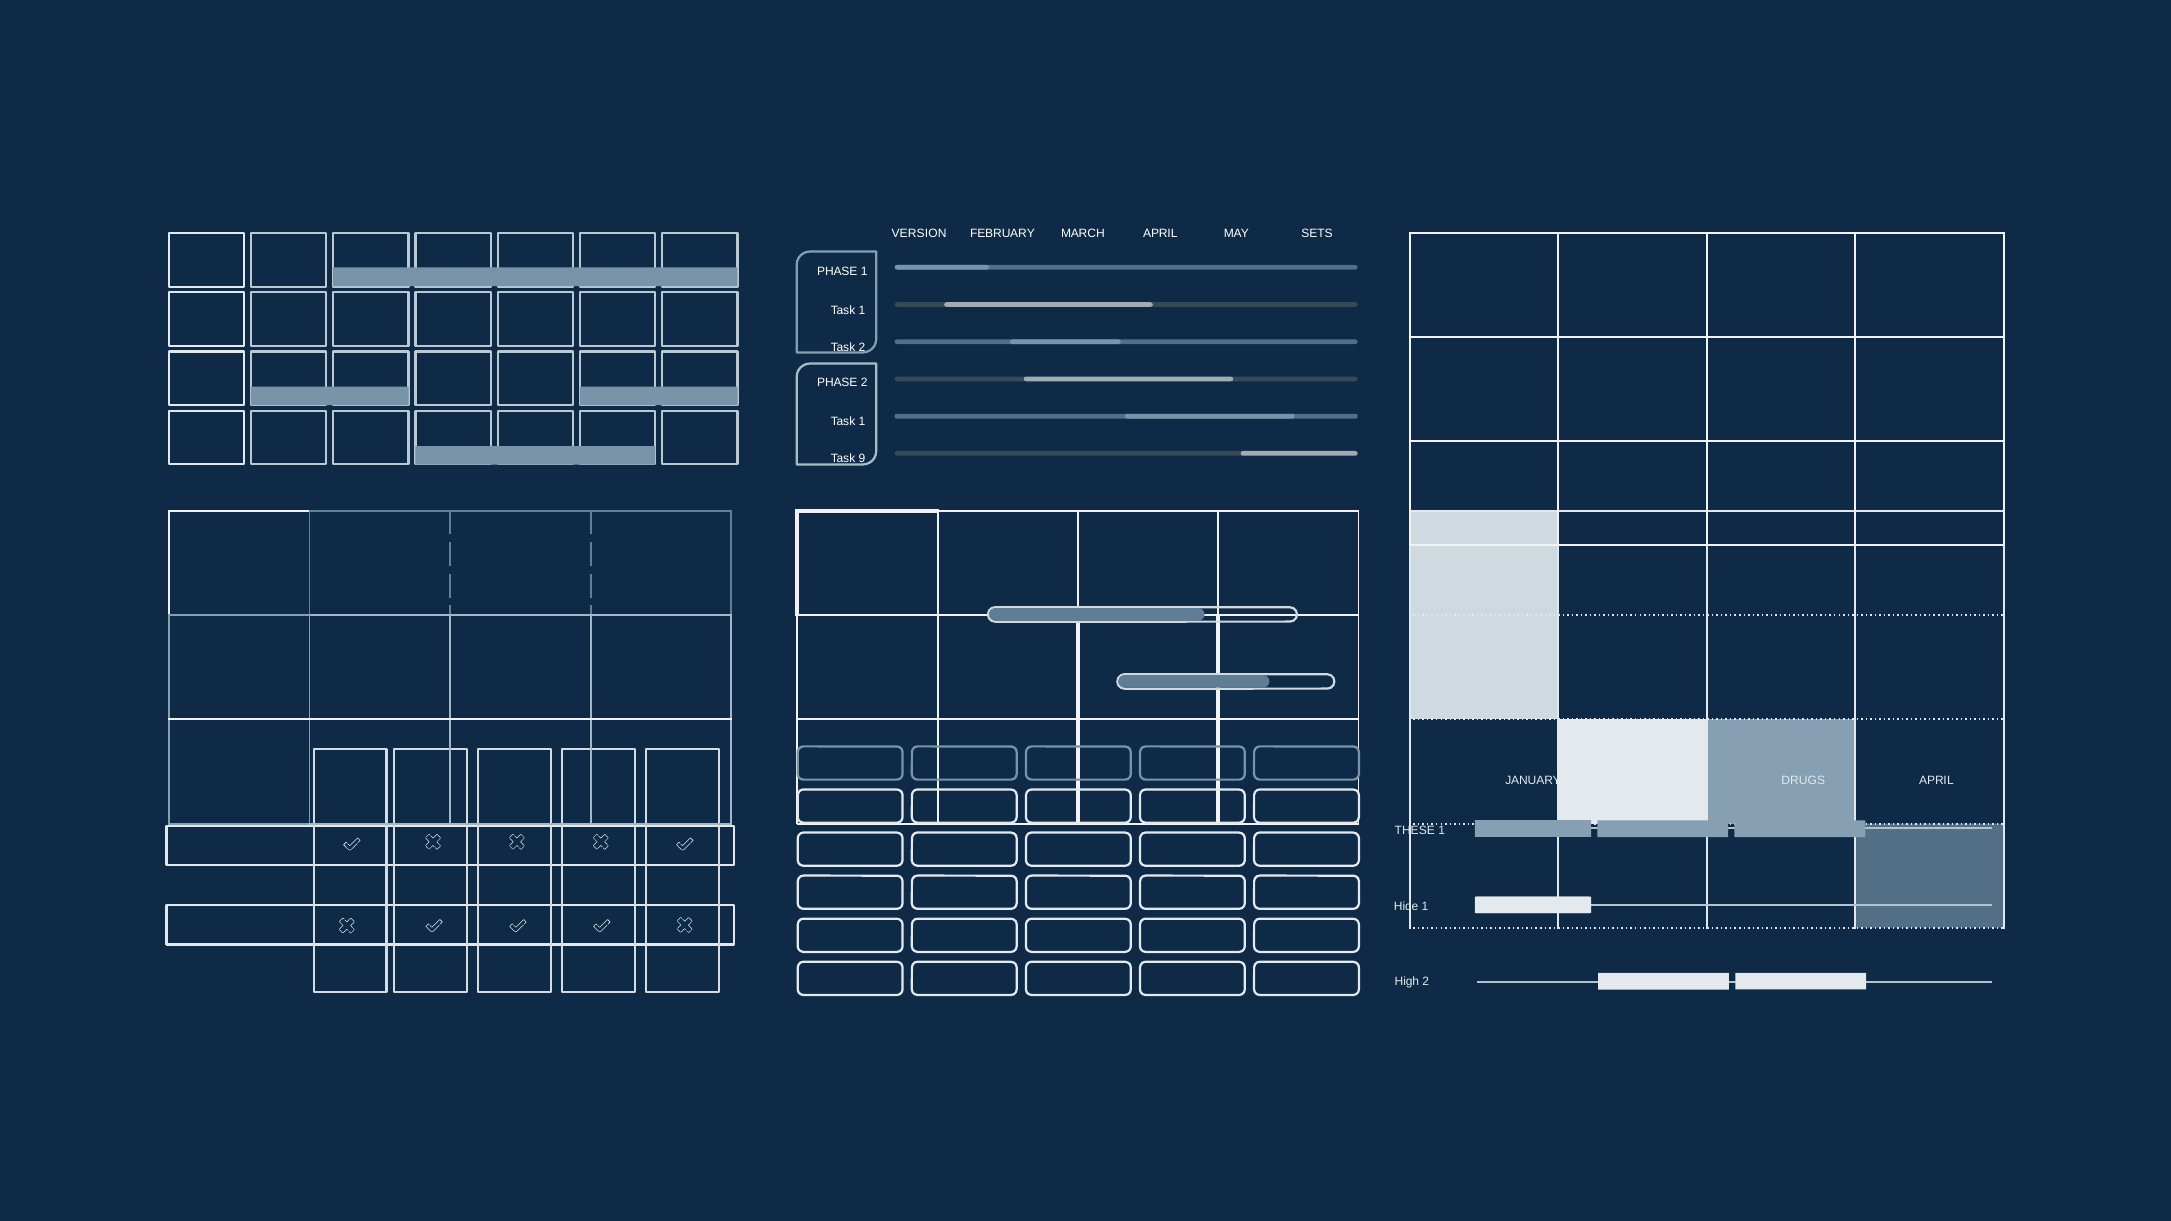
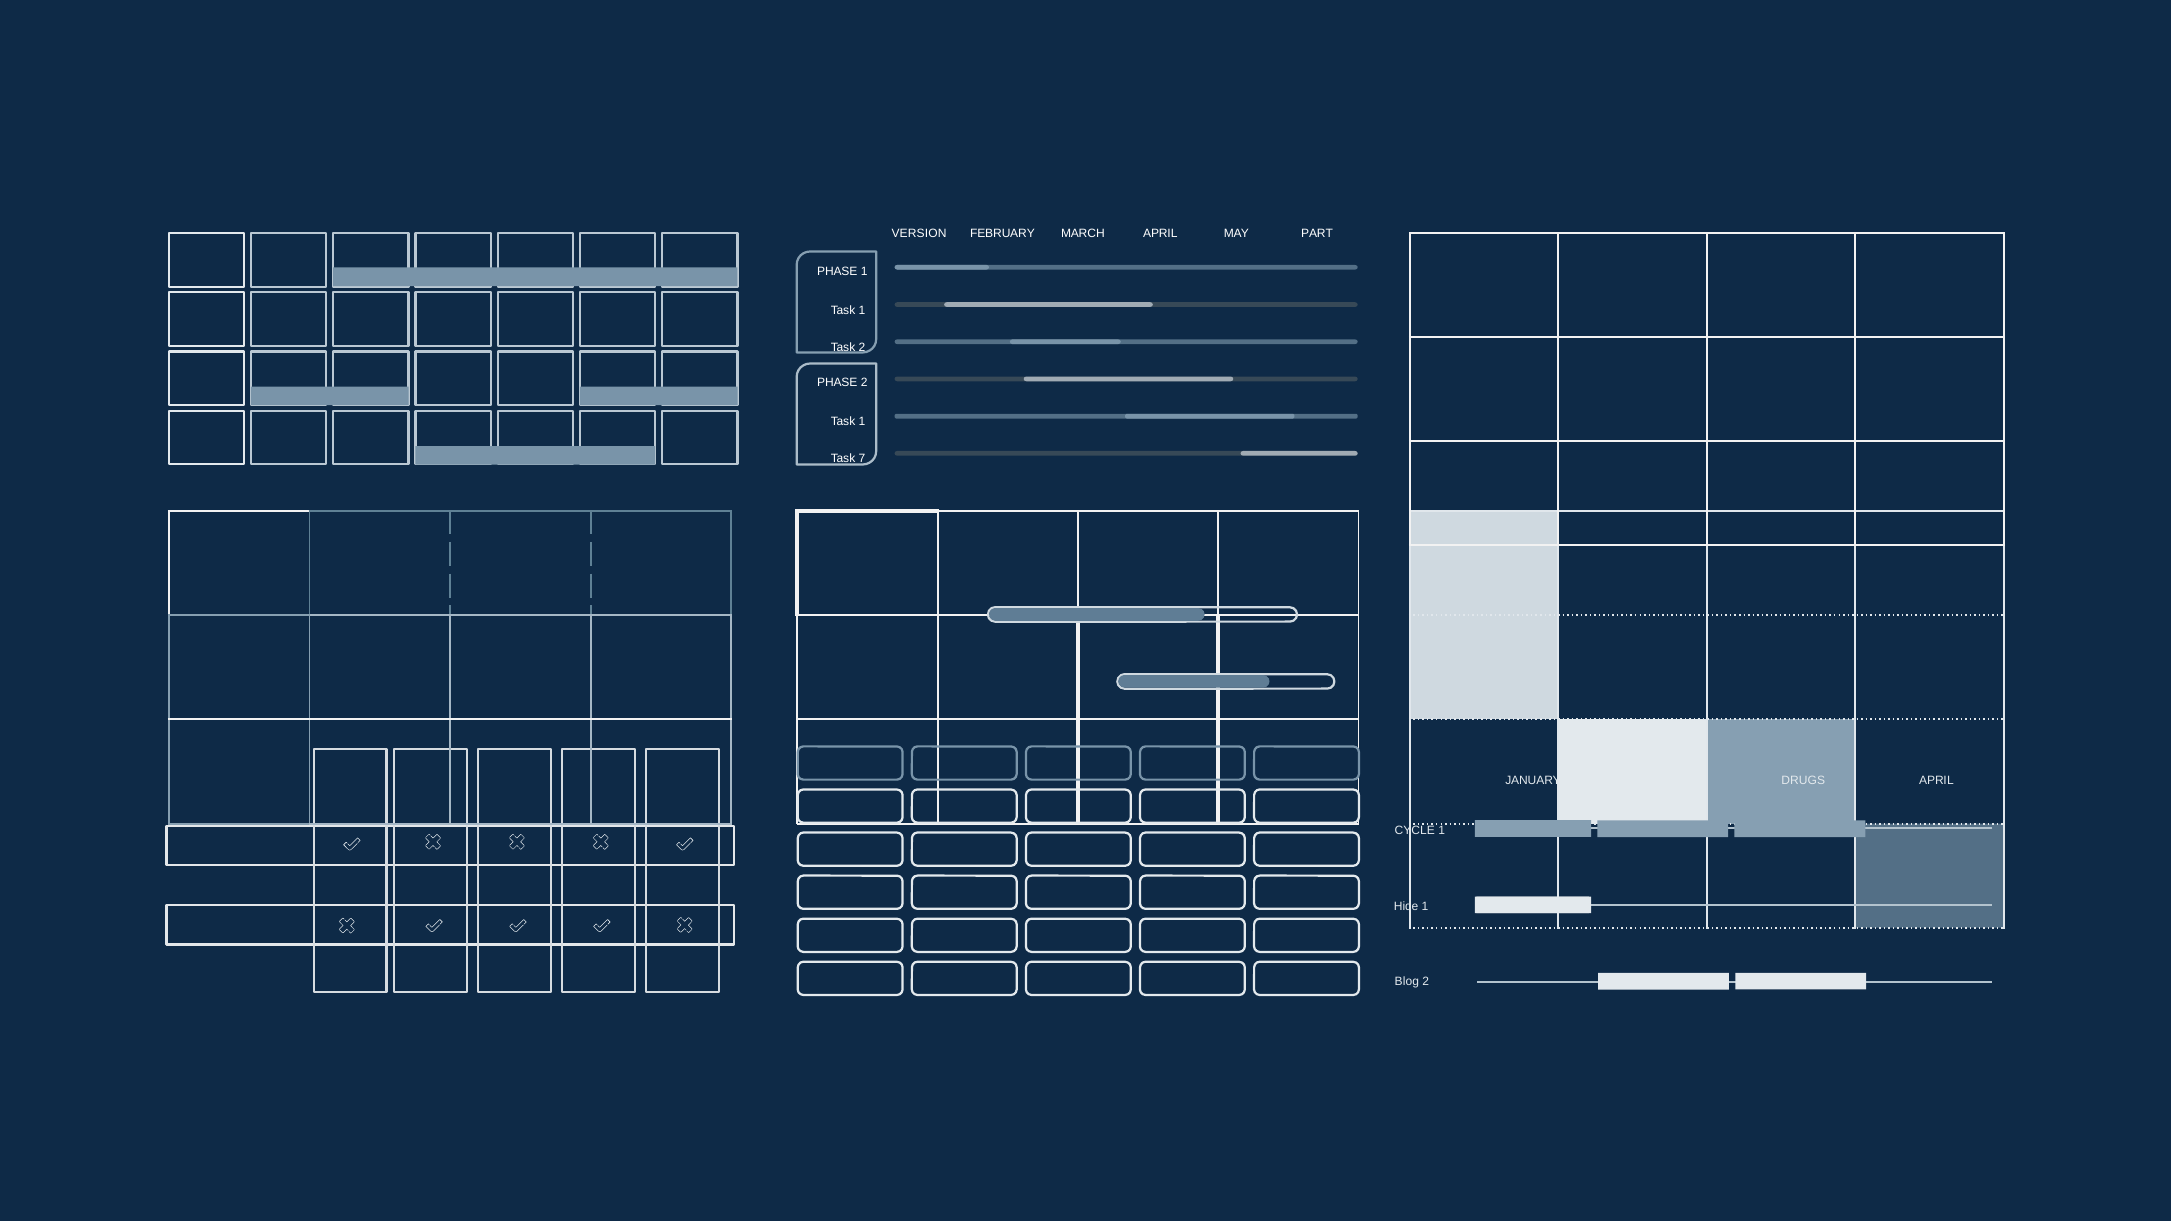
SETS: SETS -> PART (1317, 234)
9: 9 -> 7 (862, 459)
THESE: THESE -> CYCLE (1415, 831)
High: High -> Blog (1407, 982)
